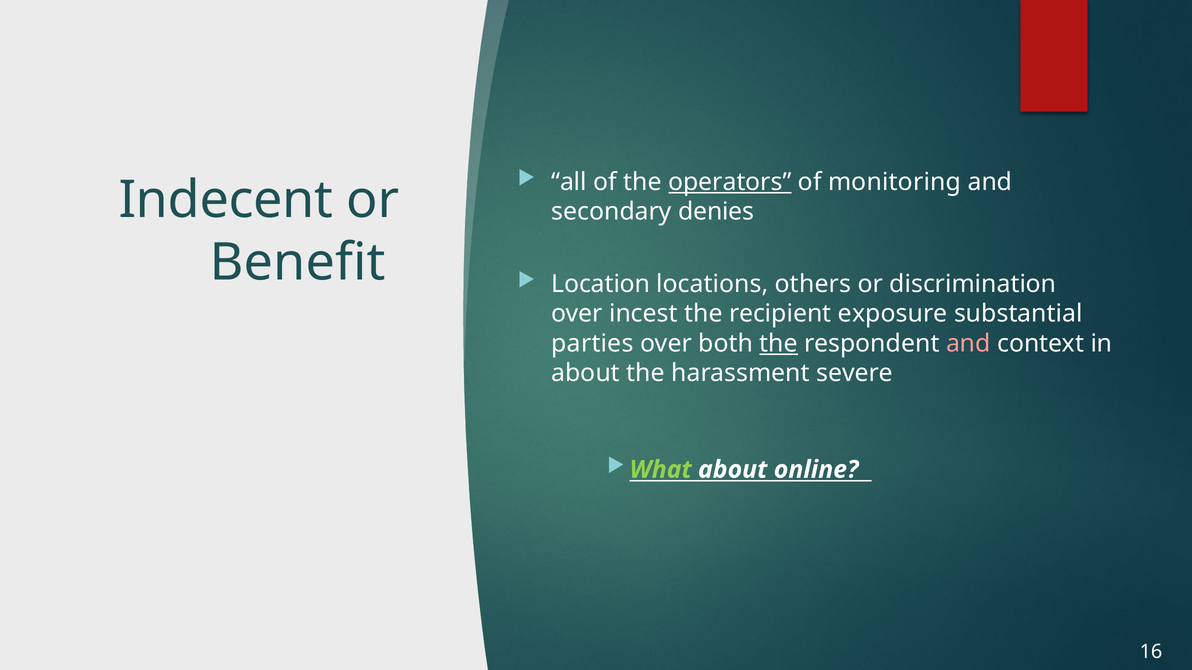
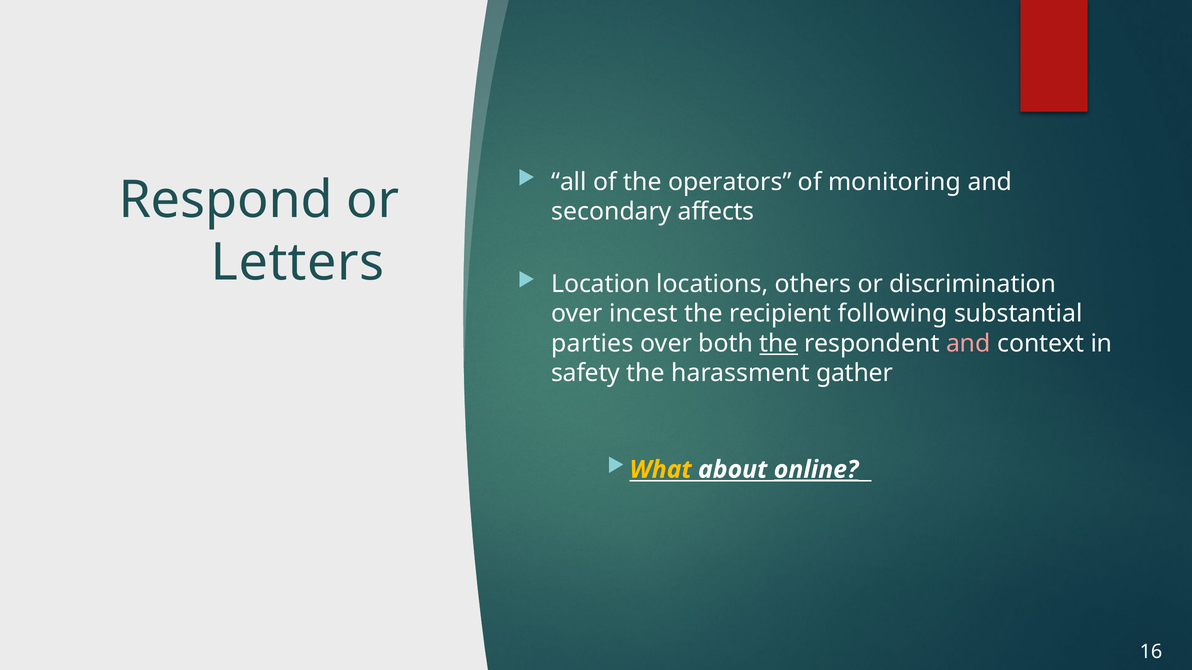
operators underline: present -> none (730, 182)
Indecent: Indecent -> Respond (226, 200)
denies: denies -> affects (716, 212)
Benefit: Benefit -> Letters (297, 263)
exposure: exposure -> following (893, 314)
about: about -> safety (586, 374)
severe: severe -> gather (855, 374)
What colour: light green -> yellow (661, 470)
online underline: none -> present (816, 470)
